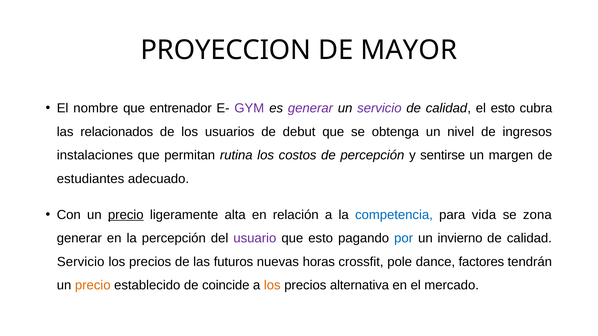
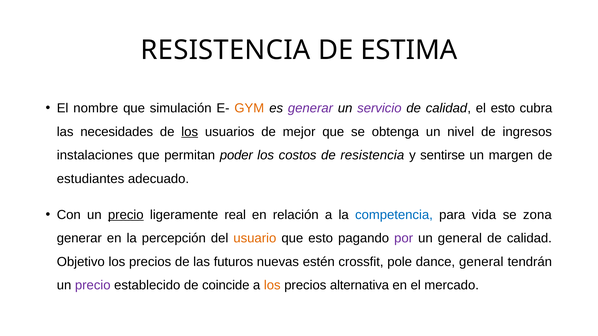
PROYECCION: PROYECCION -> RESISTENCIA (226, 50)
MAYOR: MAYOR -> ESTIMA (409, 50)
entrenador: entrenador -> simulación (181, 108)
GYM colour: purple -> orange (249, 108)
relacionados: relacionados -> necesidades (117, 132)
los underline: none -> present (190, 132)
debut: debut -> mejor (299, 132)
rutina: rutina -> poder (236, 155)
de percepción: percepción -> resistencia (372, 155)
alta: alta -> real (235, 215)
usuario colour: purple -> orange (255, 239)
por colour: blue -> purple (404, 239)
un invierno: invierno -> general (460, 239)
Servicio: Servicio -> Objetivo (81, 262)
horas: horas -> estén (319, 262)
dance factores: factores -> general (481, 262)
precio colour: orange -> purple (93, 286)
